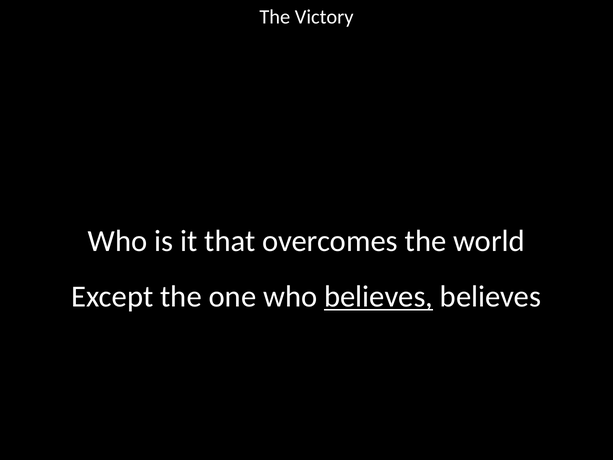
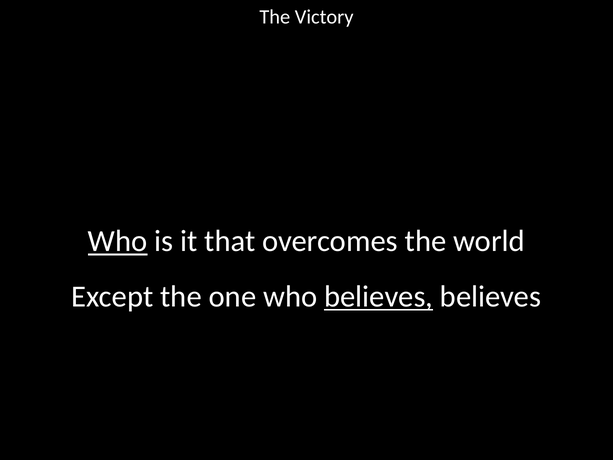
Who underline: none -> present (118, 241)
